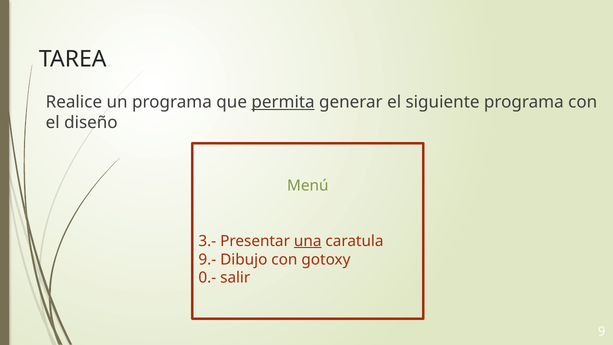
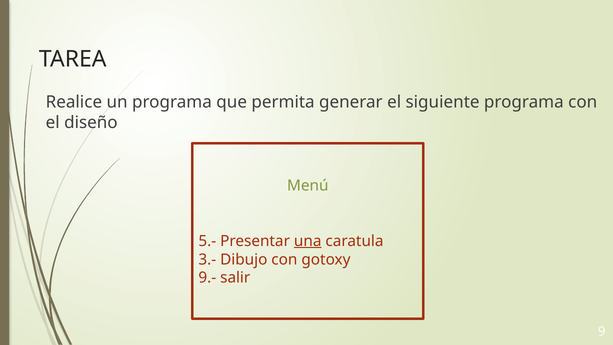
permita underline: present -> none (283, 102)
3.-: 3.- -> 5.- (207, 241)
9.-: 9.- -> 3.- (207, 259)
0.-: 0.- -> 9.- (207, 278)
